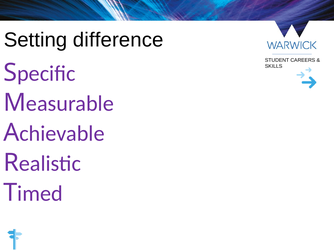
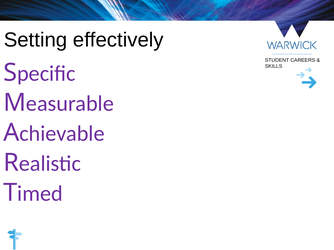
difference: difference -> effectively (118, 40)
